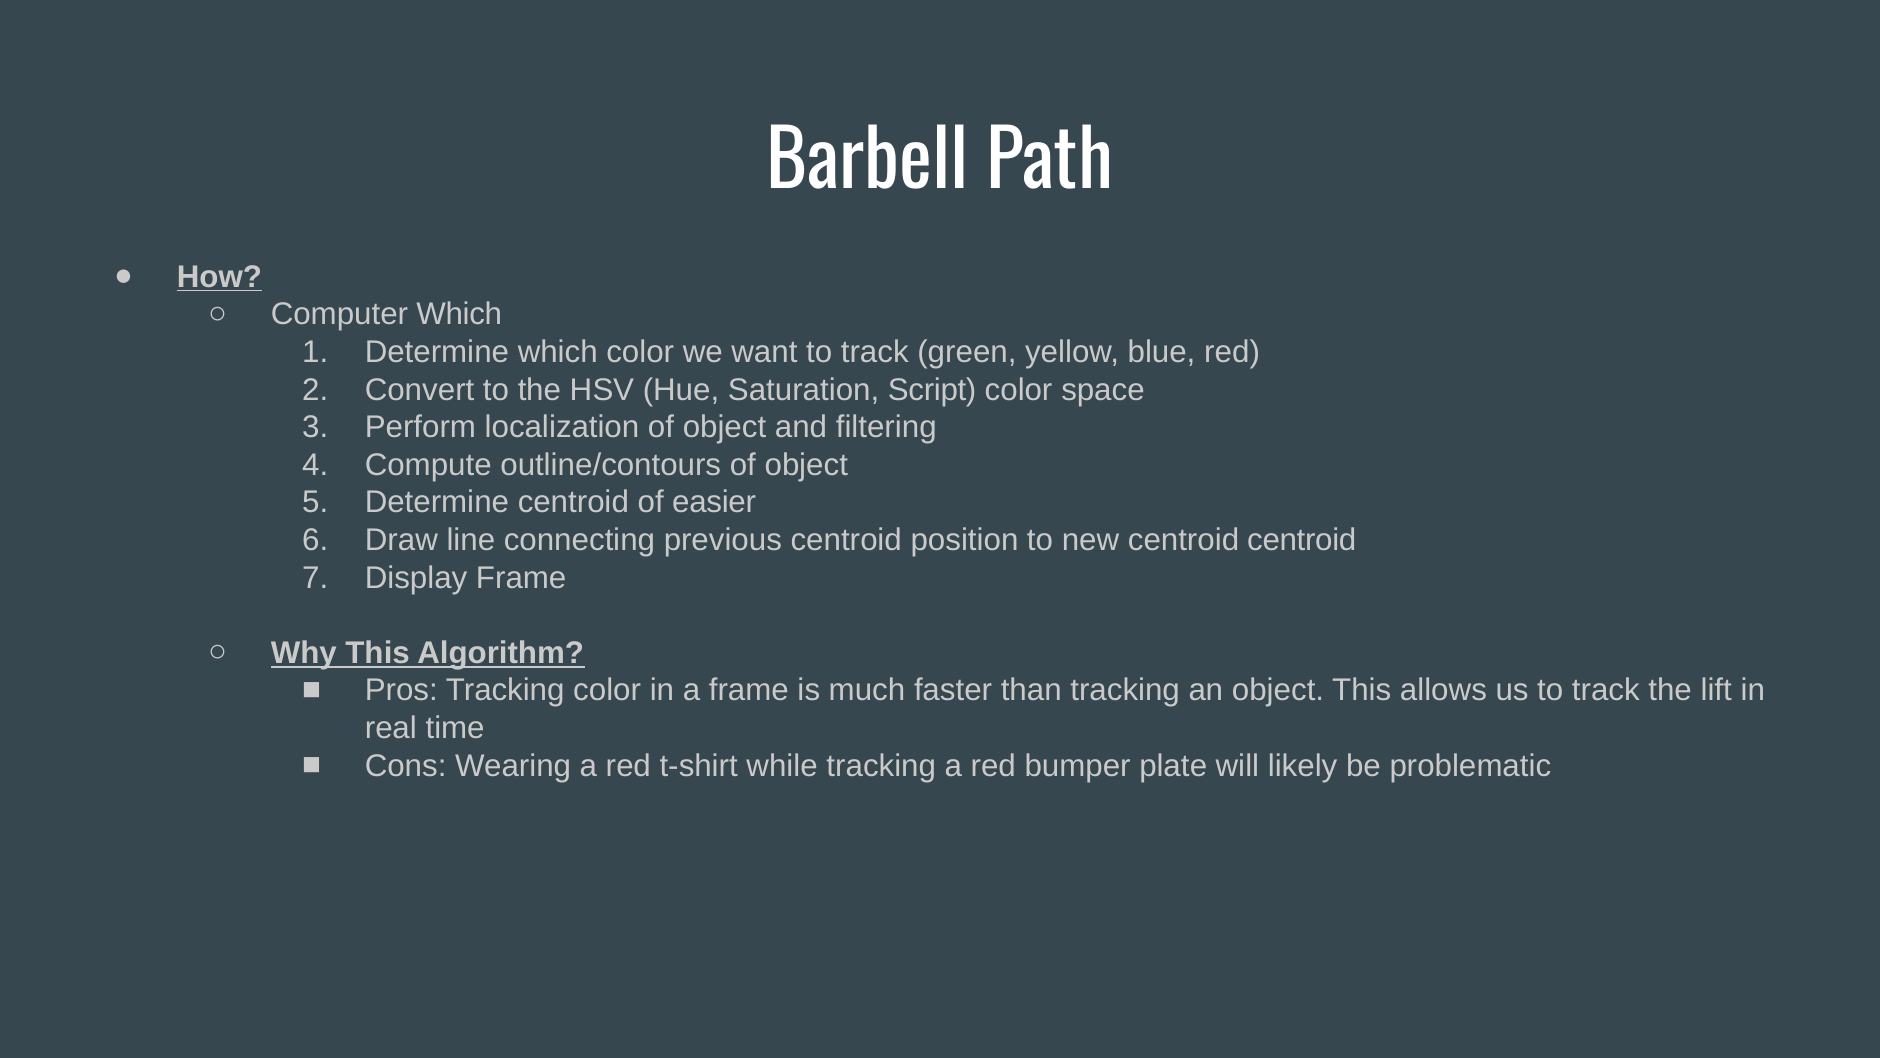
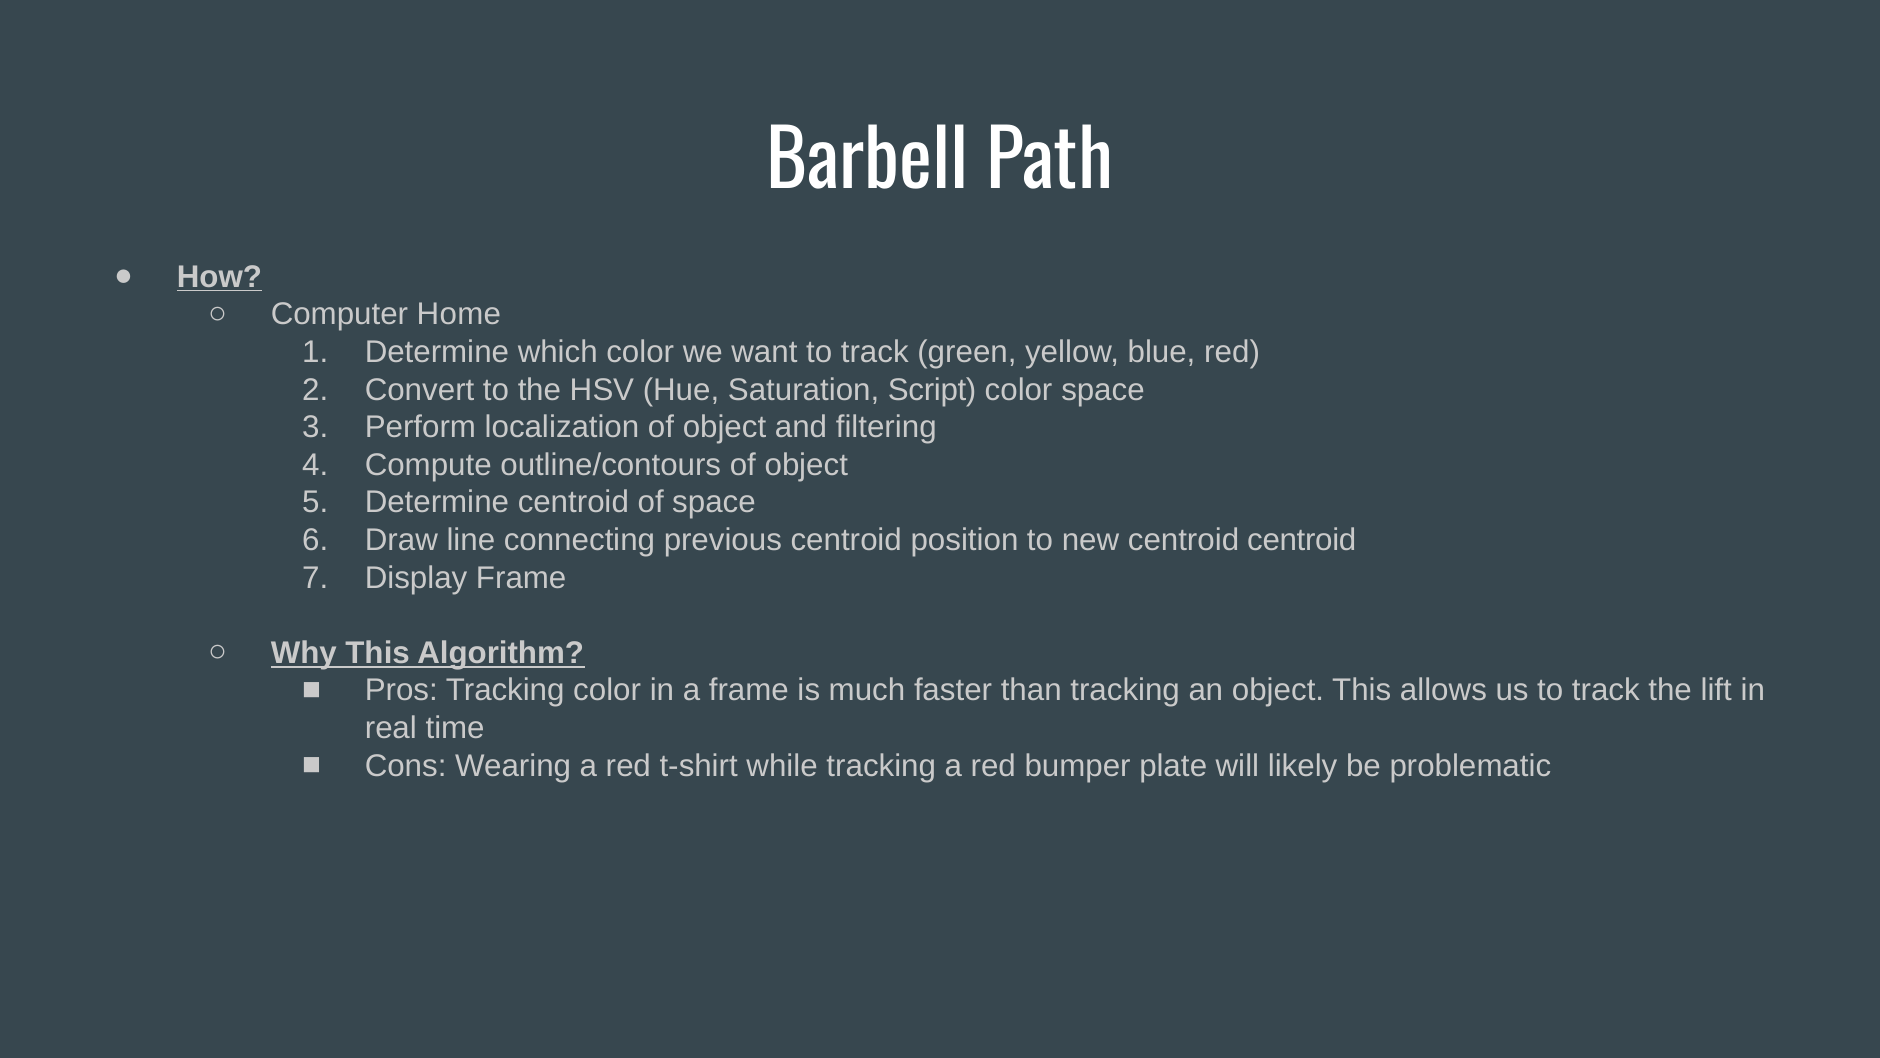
Computer Which: Which -> Home (459, 314)
of easier: easier -> space (714, 502)
